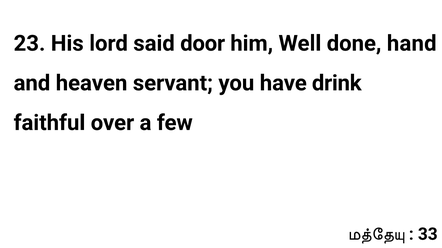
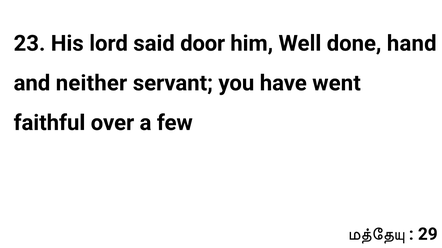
heaven: heaven -> neither (91, 83)
drink: drink -> went (337, 83)
33: 33 -> 29 (428, 235)
